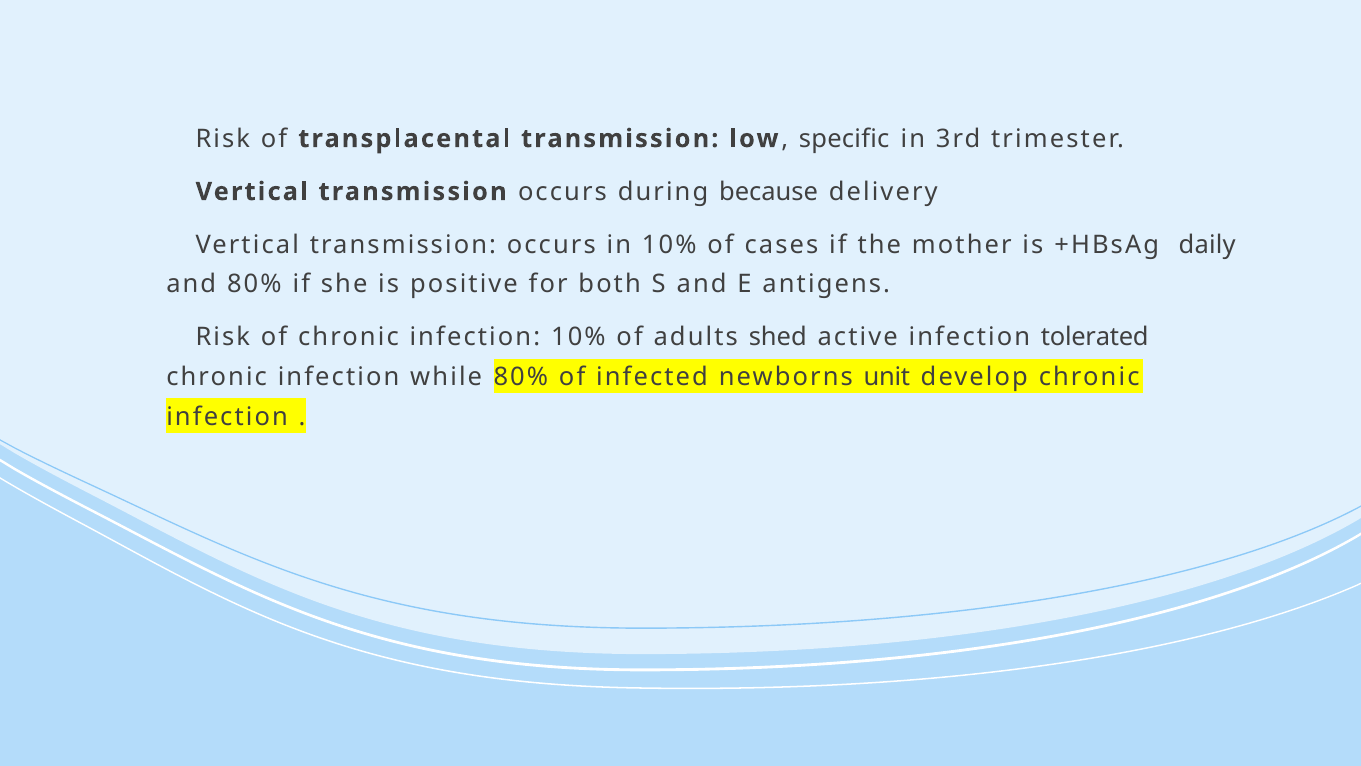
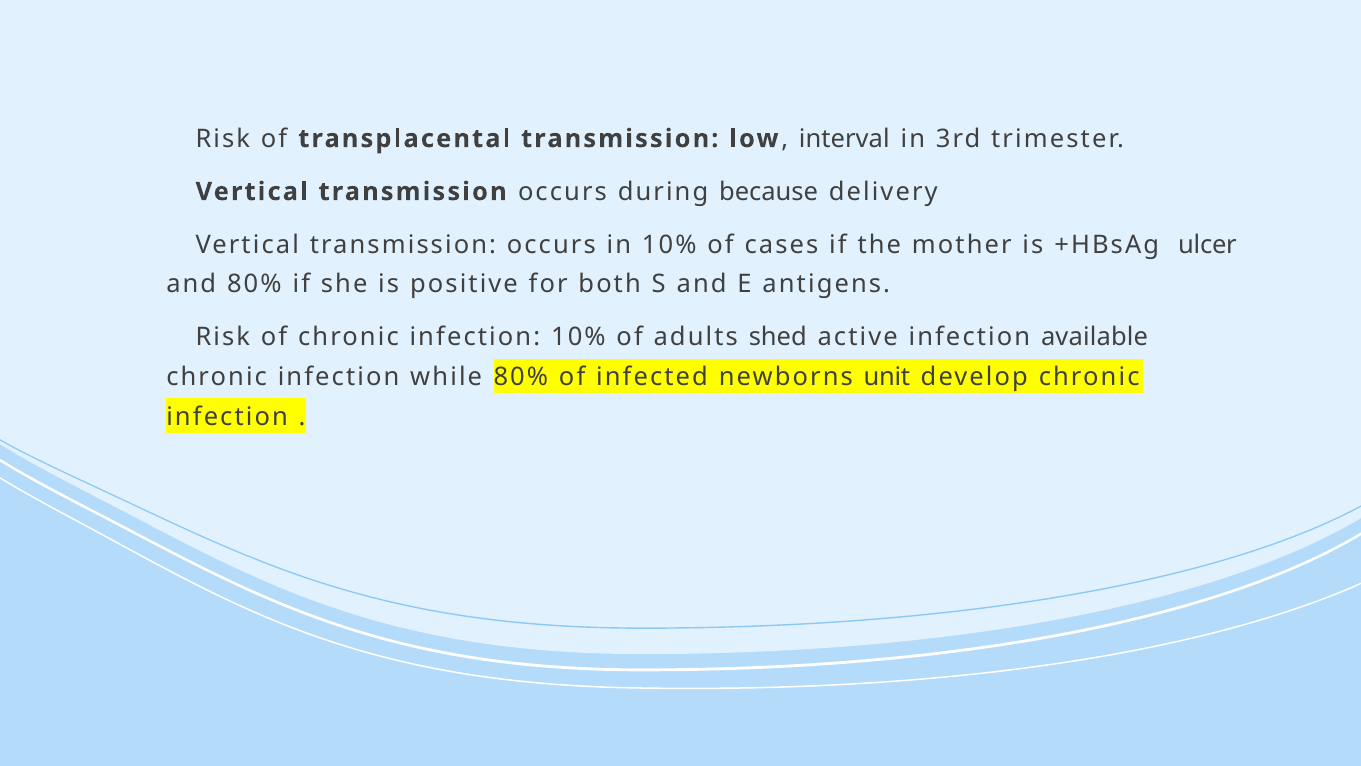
specific: specific -> interval (844, 139)
daily: daily -> ulcer (1207, 245)
tolerated: tolerated -> available (1095, 337)
